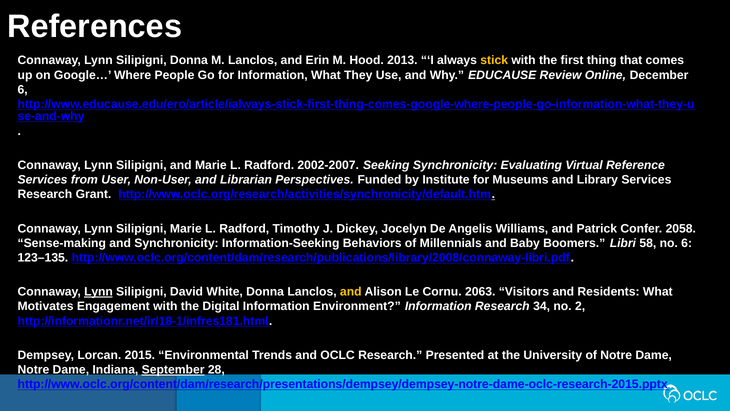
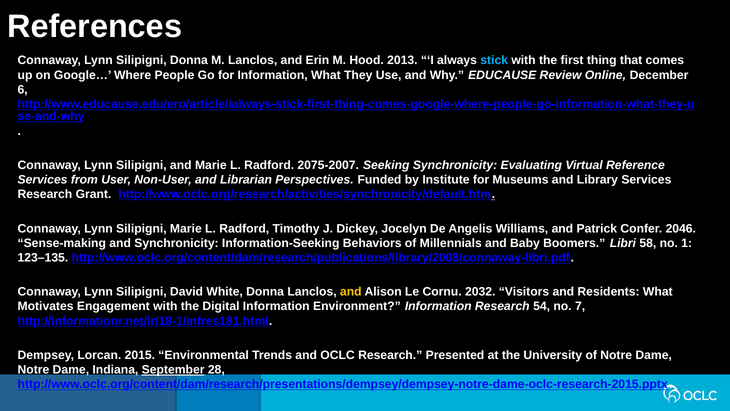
stick colour: yellow -> light blue (494, 60)
2002-2007: 2002-2007 -> 2075-2007 (328, 165)
2058: 2058 -> 2046 (681, 228)
no 6: 6 -> 1 (687, 243)
Lynn underline: present -> none (99, 292)
2063: 2063 -> 2032 (480, 292)
34: 34 -> 54 (542, 306)
2: 2 -> 7 (580, 306)
